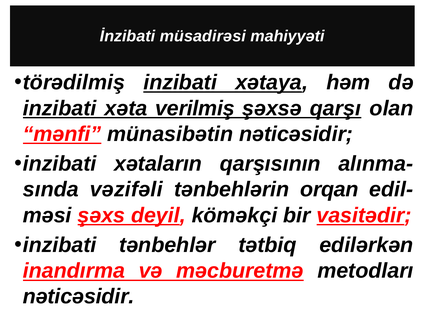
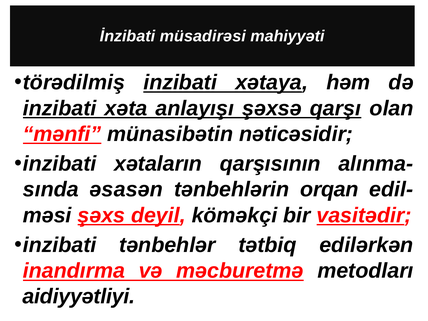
verilmiş: verilmiş -> anlayışı (195, 108)
vəzifəli: vəzifəli -> əsasən (126, 190)
nəticəsidir: nəticəsidir -> aidiyyətliyi (79, 297)
